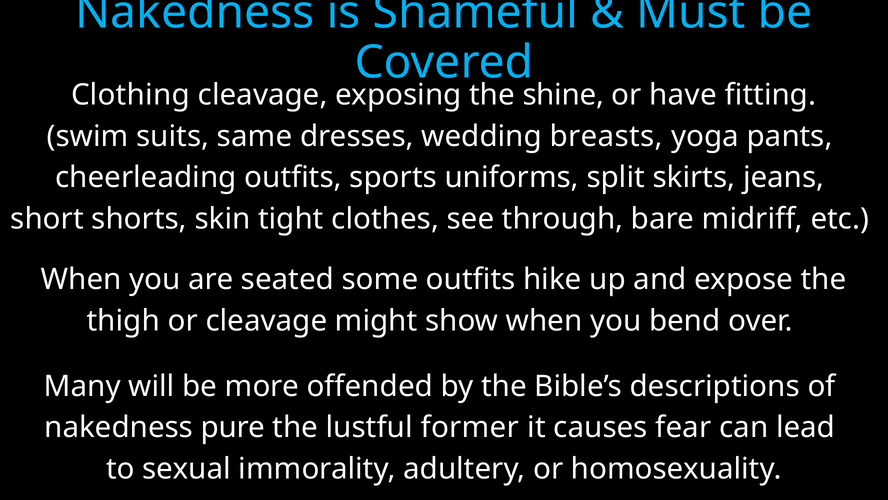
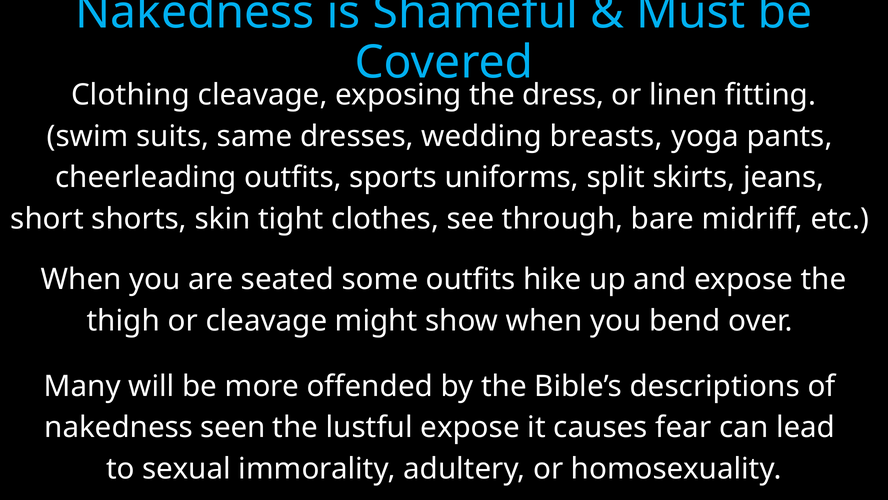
shine: shine -> dress (563, 95)
have: have -> linen (683, 95)
pure: pure -> seen (233, 427)
lustful former: former -> expose (470, 427)
